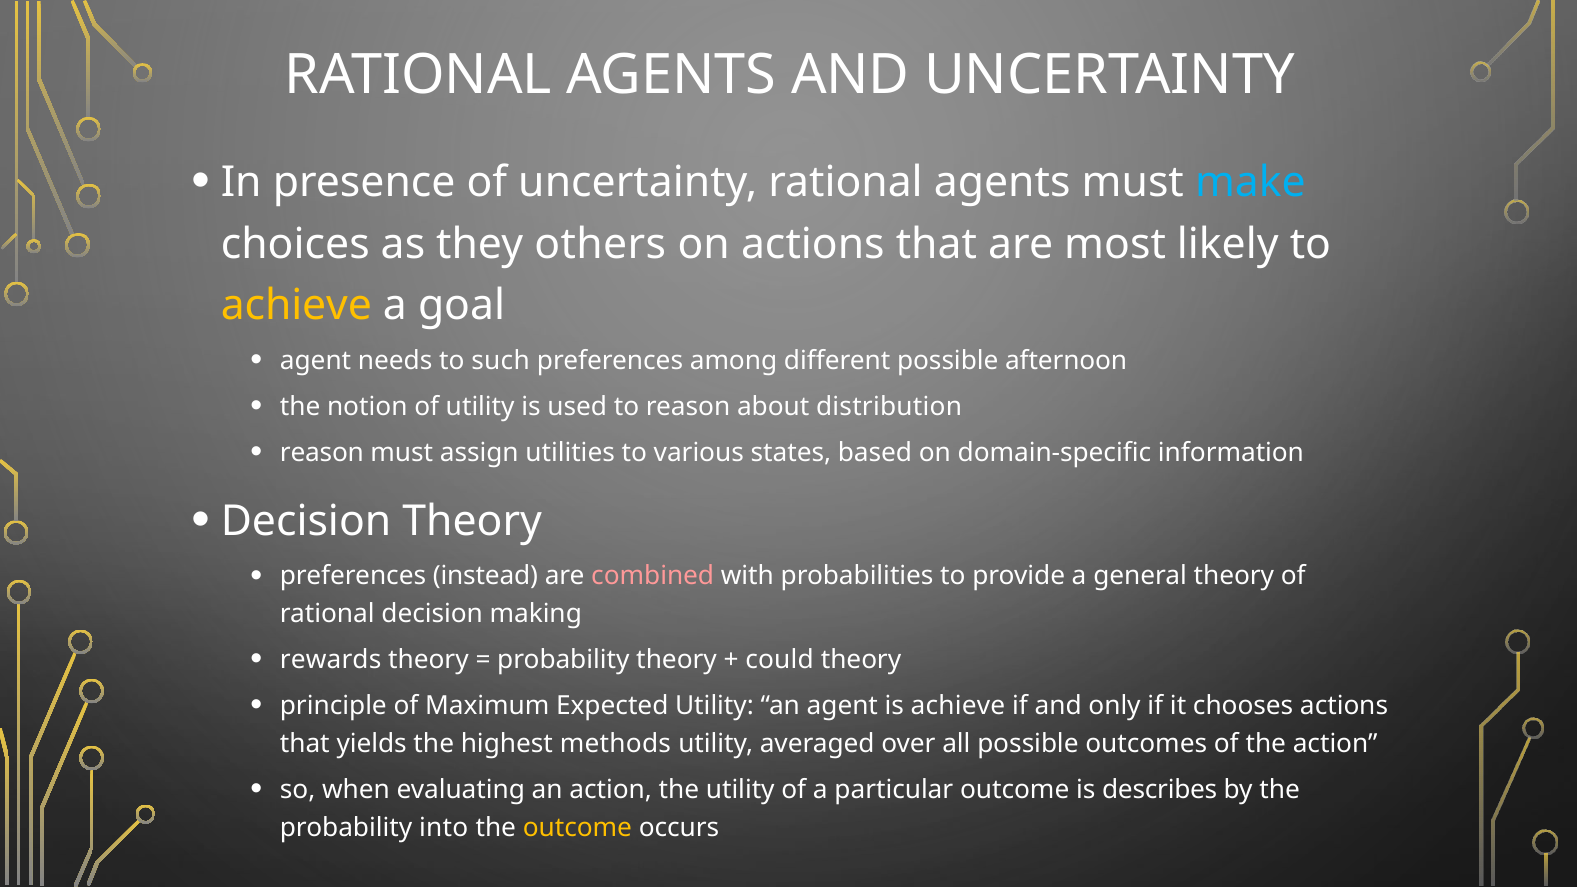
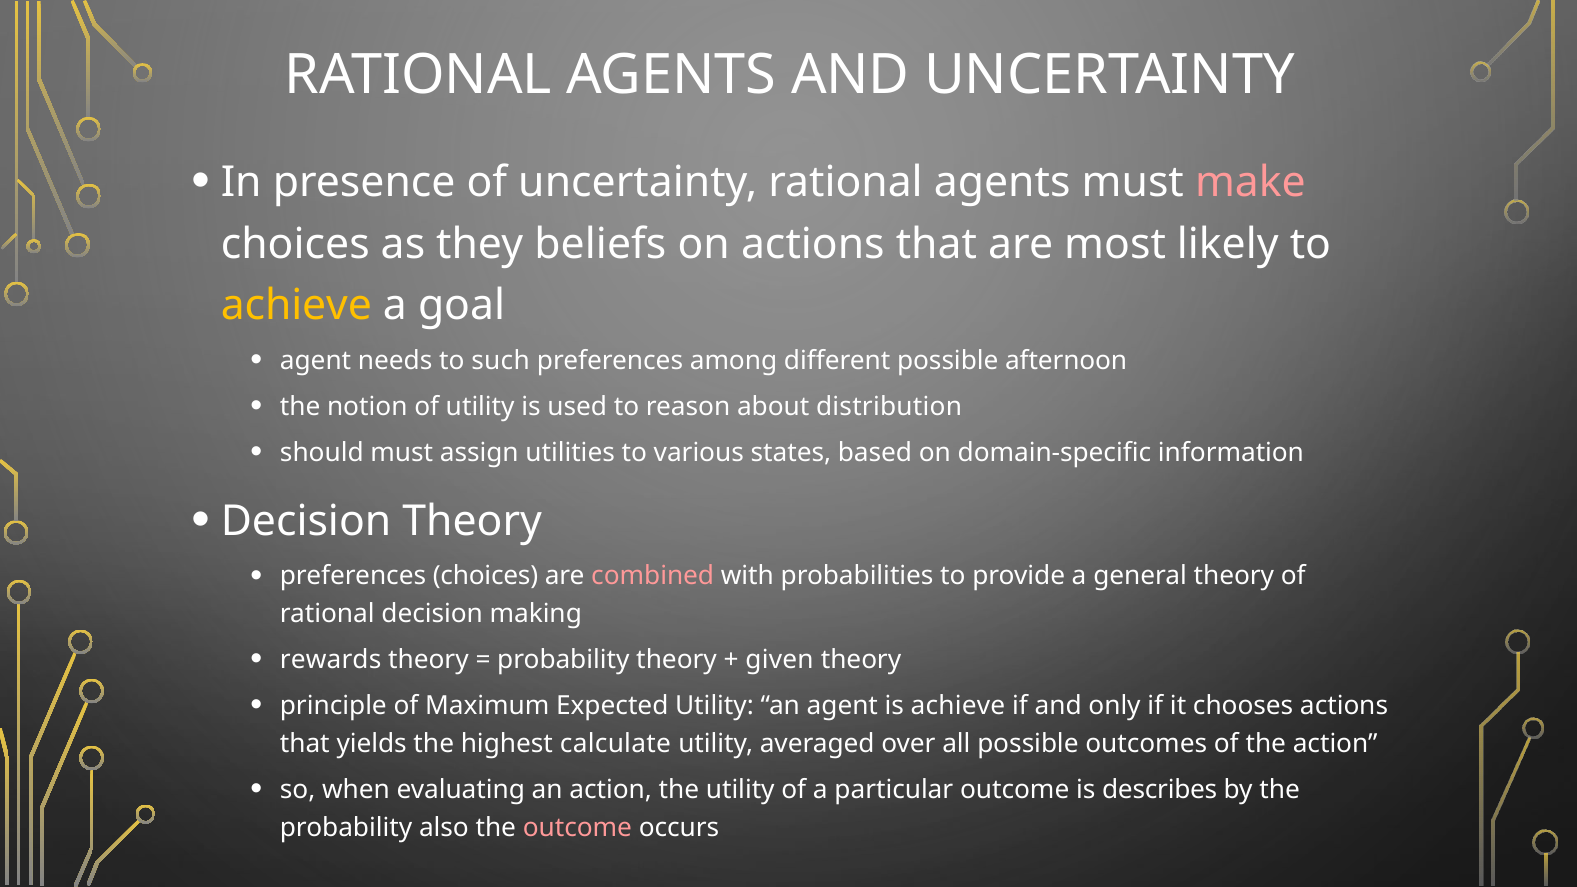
make colour: light blue -> pink (1250, 183)
others: others -> beliefs (600, 244)
reason: reason -> should (322, 452)
preferences instead: instead -> choices (485, 576)
could: could -> given (780, 660)
methods: methods -> calculate (615, 744)
into: into -> also (444, 828)
outcome colour: yellow -> pink (577, 828)
